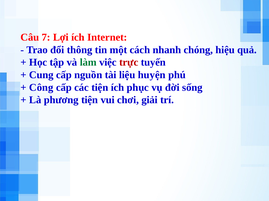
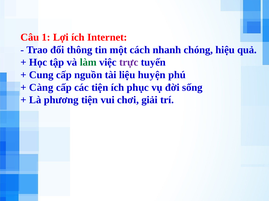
7: 7 -> 1 (46, 37)
trực colour: red -> purple (129, 63)
Công: Công -> Càng (41, 88)
